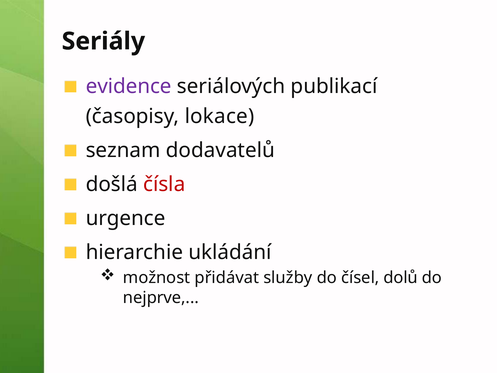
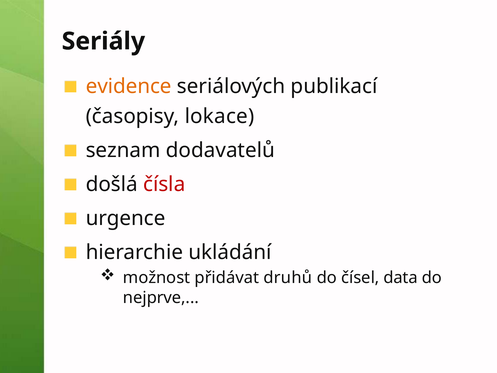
evidence colour: purple -> orange (129, 86)
služby: služby -> druhů (288, 277)
dolů: dolů -> data (401, 277)
